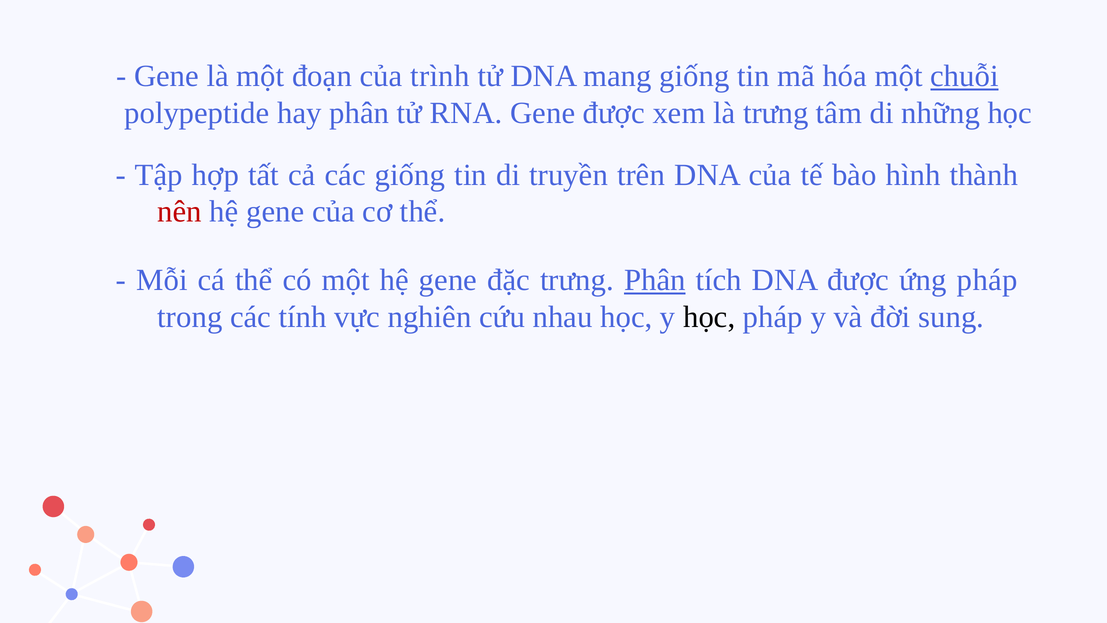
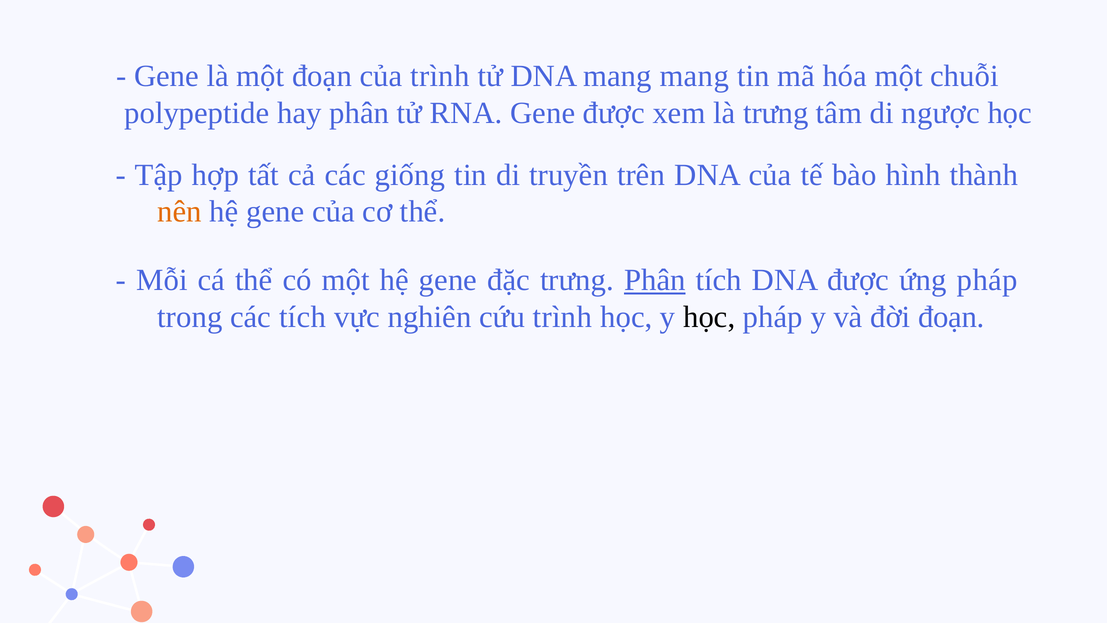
mang giống: giống -> mang (694, 76)
chuỗi underline: present -> none (964, 76)
những: những -> ngược (941, 113)
nên colour: red -> orange (180, 212)
các tính: tính -> tích (302, 317)
cứu nhau: nhau -> trình (562, 317)
đời sung: sung -> đoạn (951, 317)
